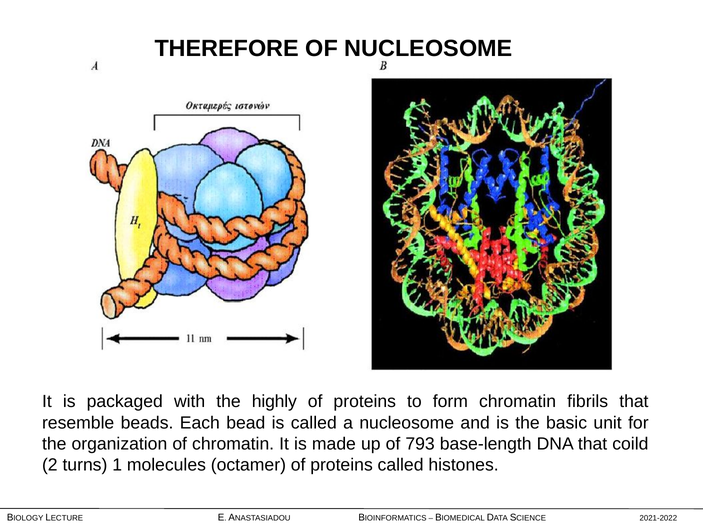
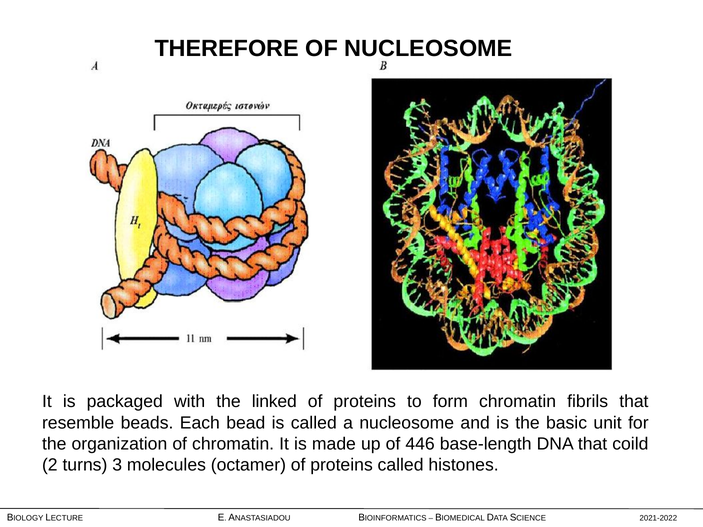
highly: highly -> linked (274, 402)
793: 793 -> 446 (420, 444)
1: 1 -> 3 (117, 465)
